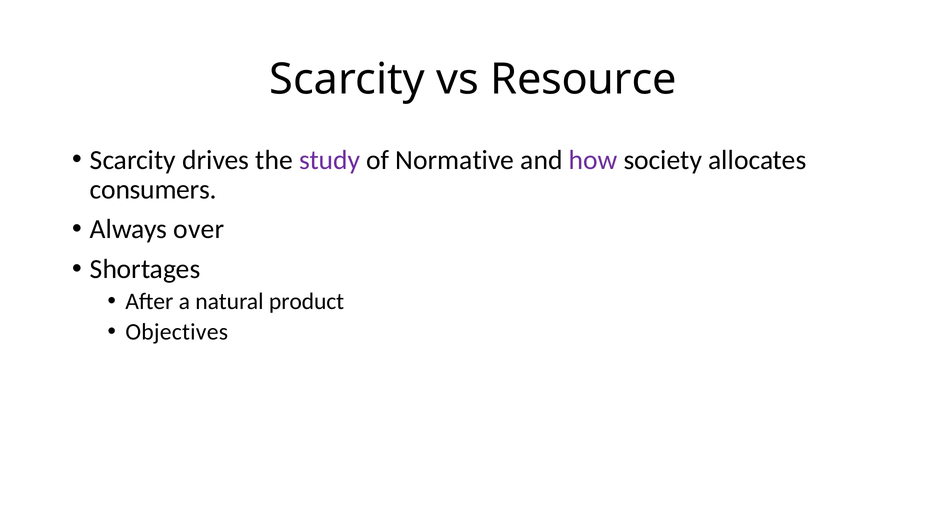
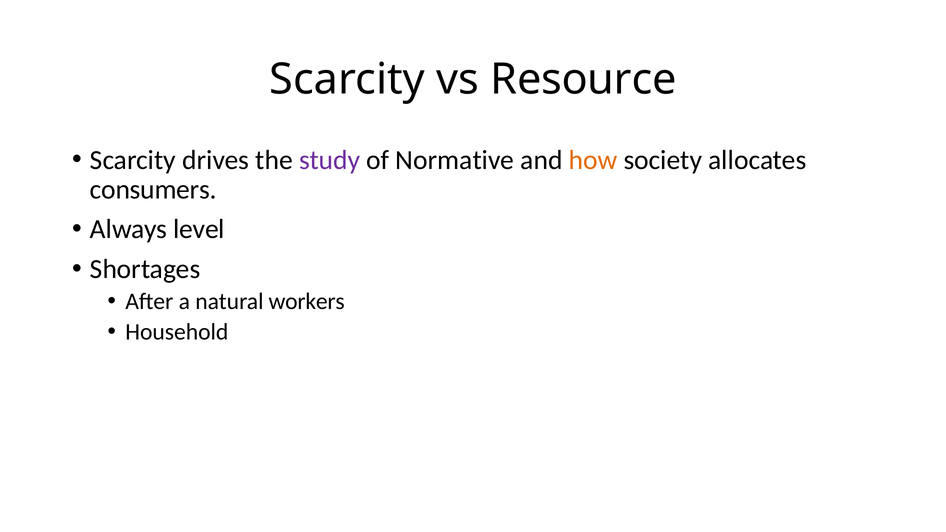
how colour: purple -> orange (593, 160)
over: over -> level (199, 229)
product: product -> workers (307, 302)
Objectives: Objectives -> Household (177, 332)
